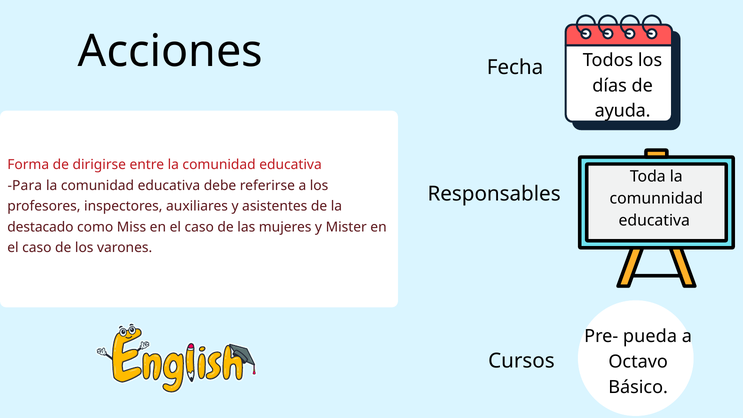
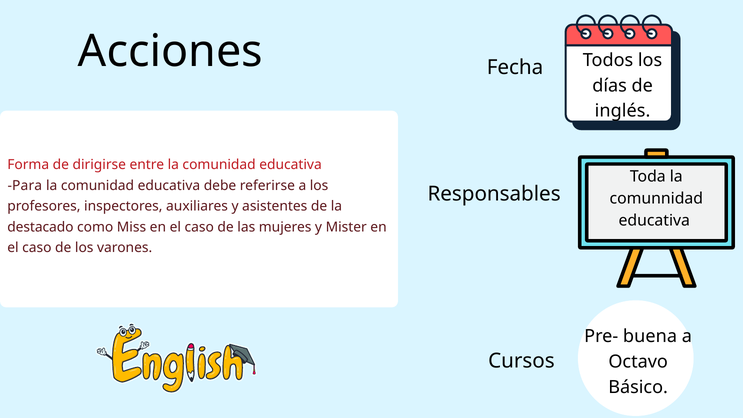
ayuda: ayuda -> inglés (623, 111)
pueda: pueda -> buena (650, 336)
